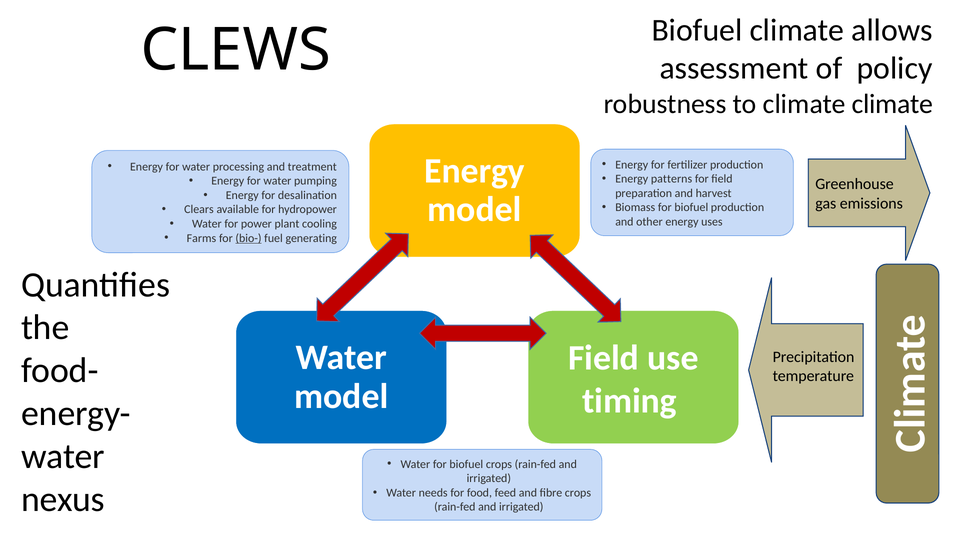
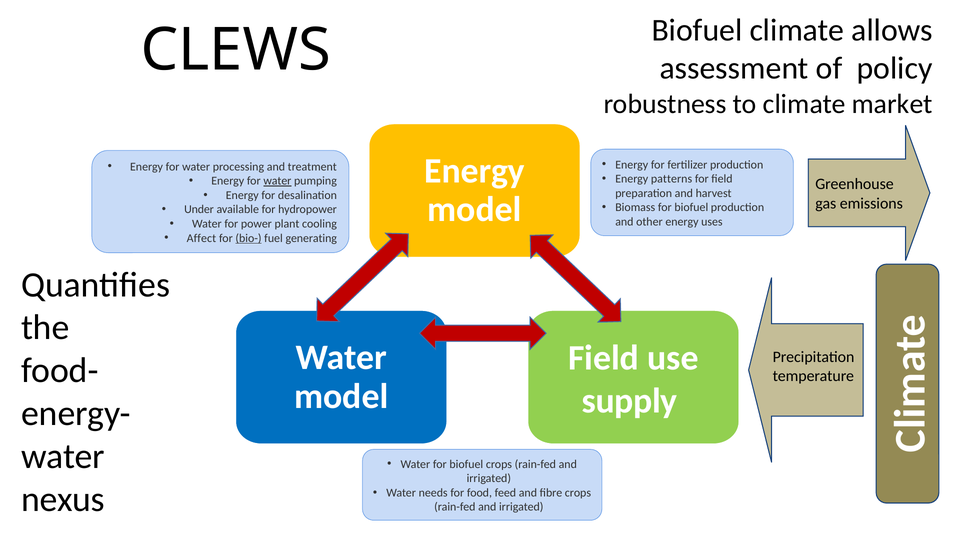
climate climate: climate -> market (892, 104)
water underline: none -> present (277, 181)
Clears: Clears -> Under (199, 210)
Farms: Farms -> Affect (201, 238)
timing: timing -> supply (630, 402)
